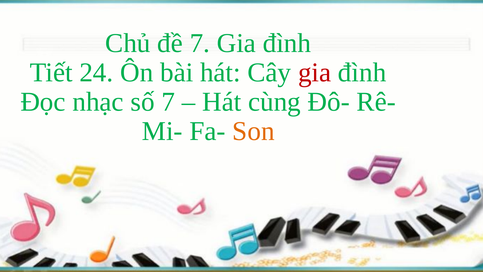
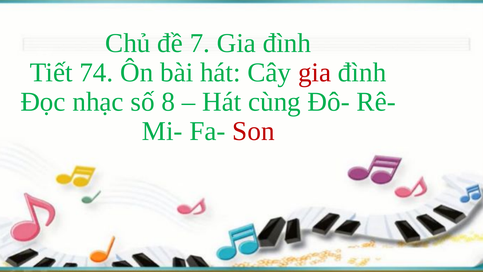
24: 24 -> 74 (96, 72)
số 7: 7 -> 8 (168, 102)
Son colour: orange -> red (253, 131)
